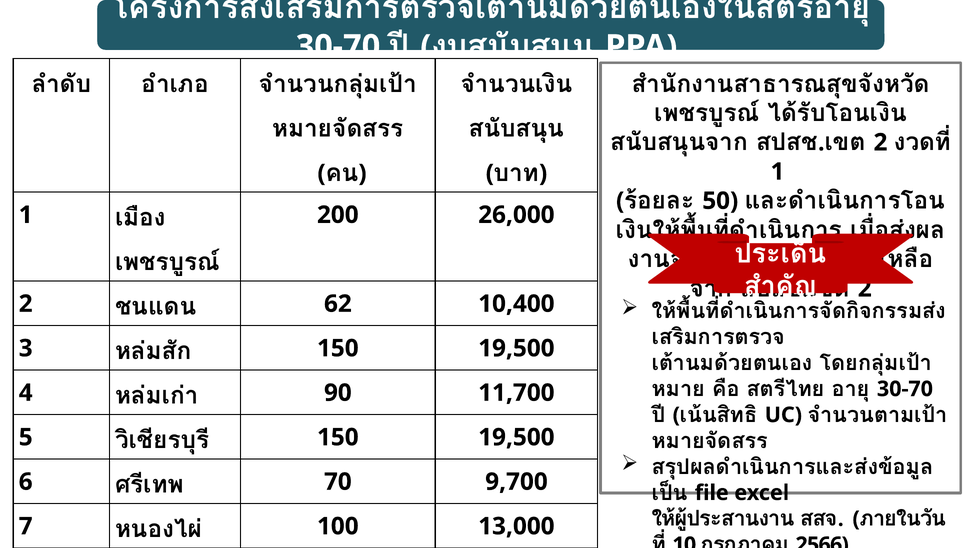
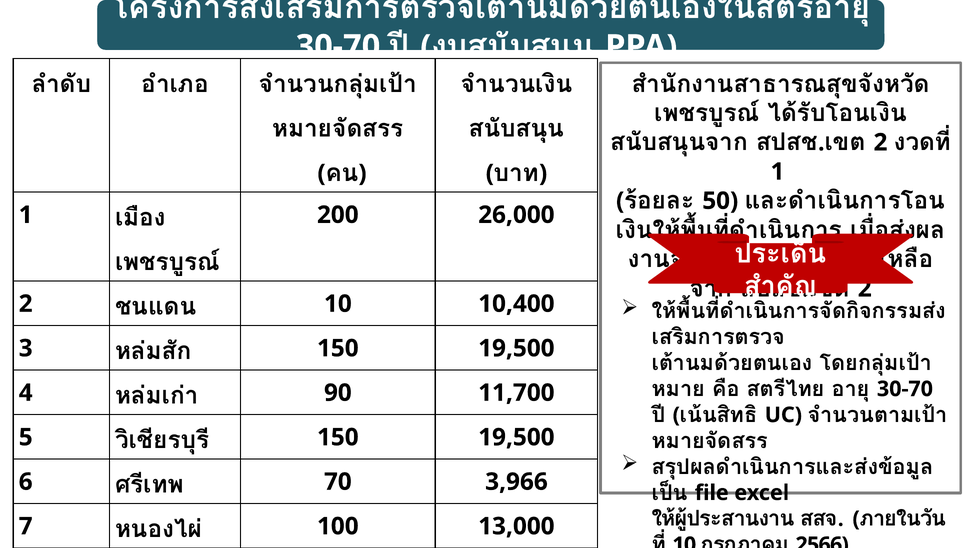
62: 62 -> 10 (338, 304)
9,700: 9,700 -> 3,966 (516, 482)
